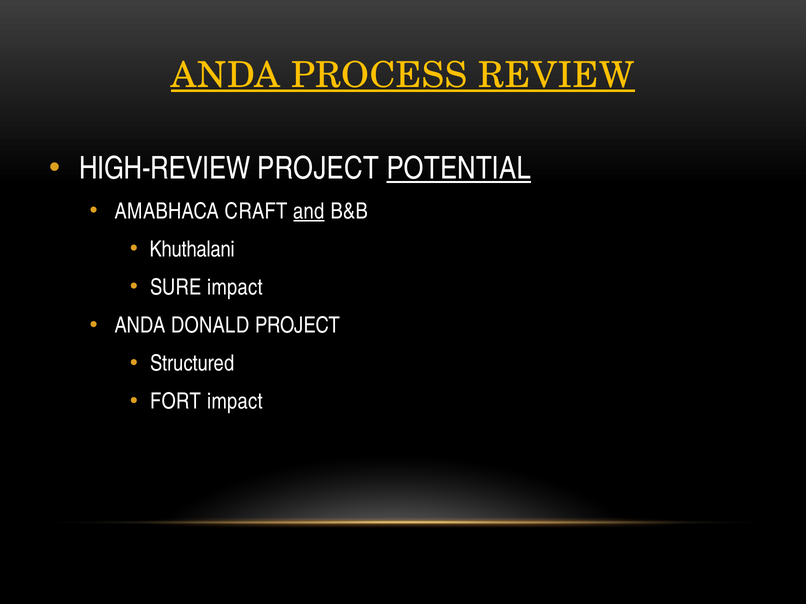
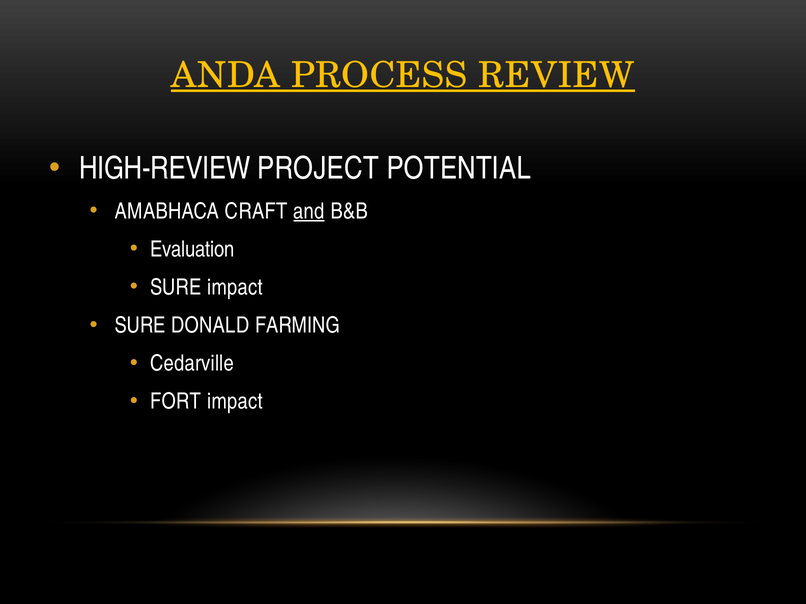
POTENTIAL underline: present -> none (459, 169)
Khuthalani: Khuthalani -> Evaluation (192, 249)
ANDA: ANDA -> SURE (140, 326)
DONALD PROJECT: PROJECT -> FARMING (297, 326)
Structured: Structured -> Cedarville (192, 364)
